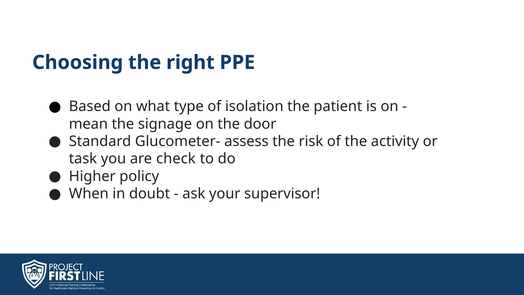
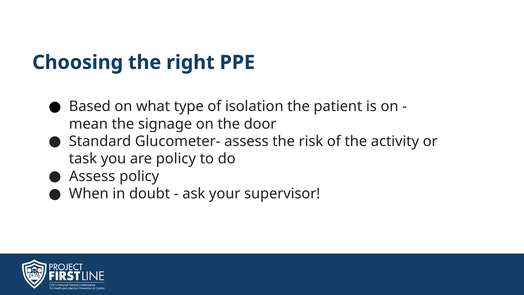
are check: check -> policy (176, 159)
Higher: Higher -> Assess (92, 176)
